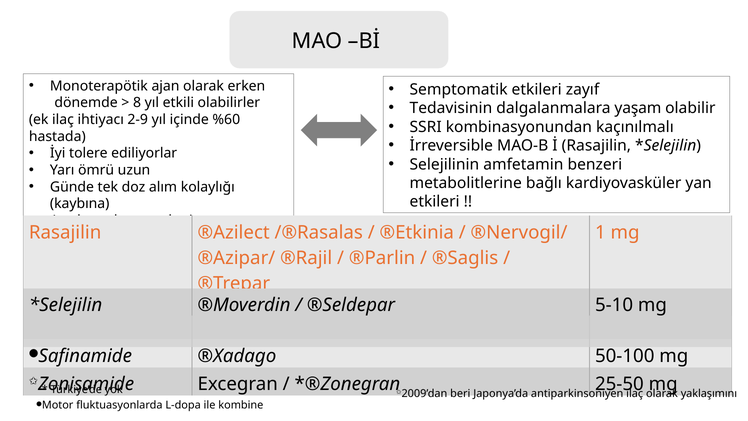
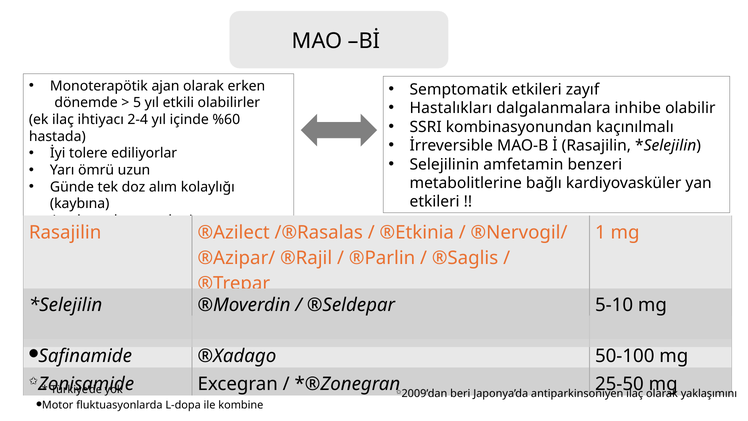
8: 8 -> 5 (137, 103)
Tedavisinin: Tedavisinin -> Hastalıkları (451, 108)
yaşam: yaşam -> inhibe (638, 108)
2-9: 2-9 -> 2-4 (138, 120)
